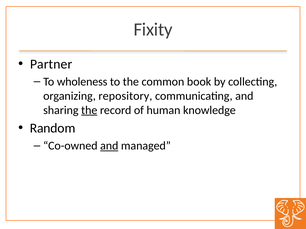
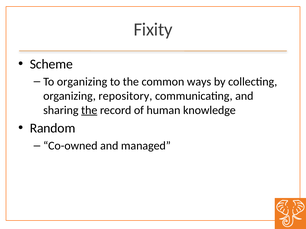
Partner: Partner -> Scheme (51, 64)
To wholeness: wholeness -> organizing (82, 82)
book: book -> ways (199, 82)
and underline: present -> none (109, 146)
